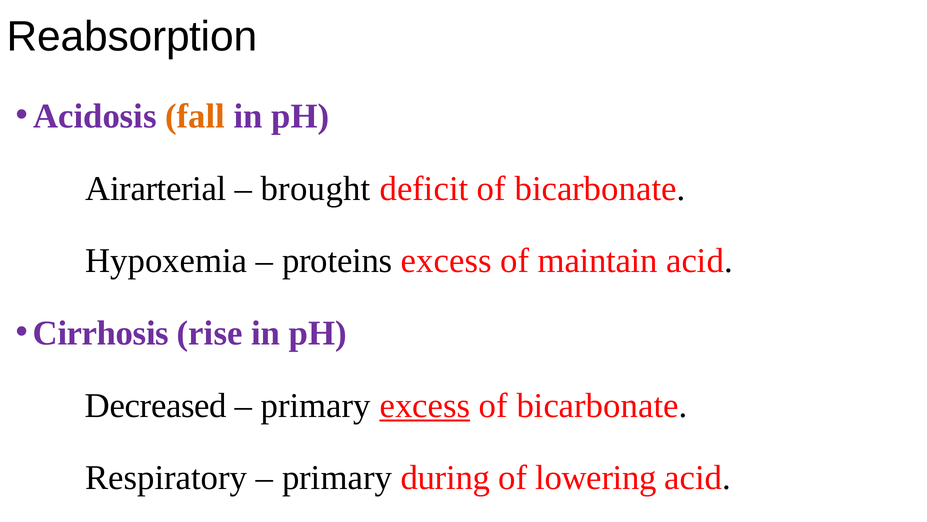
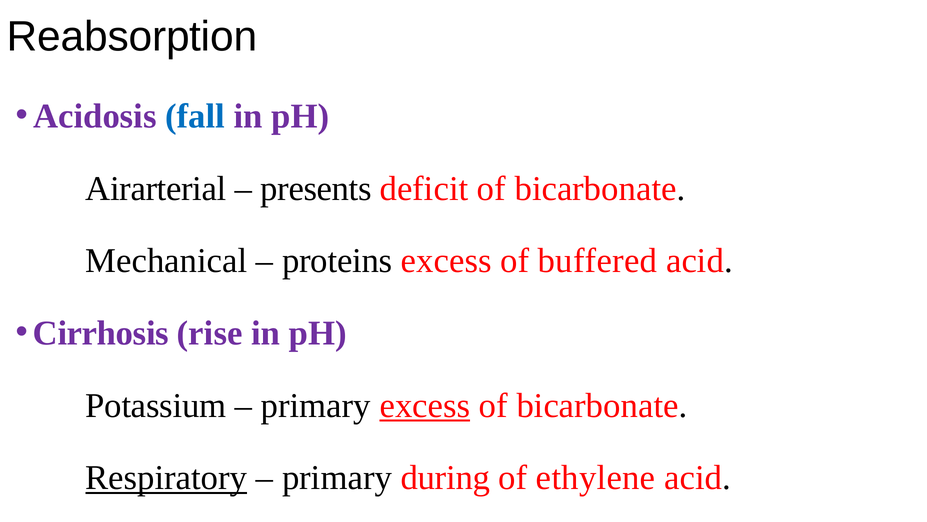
fall colour: orange -> blue (195, 116)
brought: brought -> presents (316, 188)
Hypoxemia: Hypoxemia -> Mechanical (166, 261)
maintain: maintain -> buffered (598, 261)
Decreased: Decreased -> Potassium (156, 405)
Respiratory underline: none -> present (166, 477)
lowering: lowering -> ethylene (596, 477)
